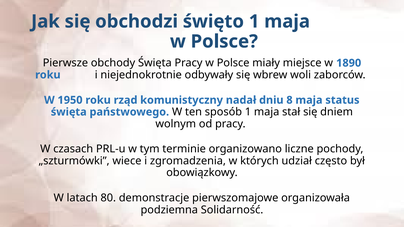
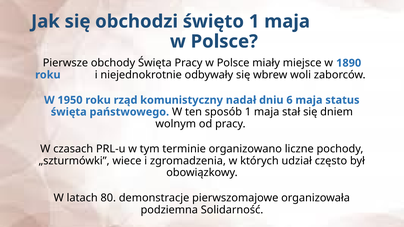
8: 8 -> 6 (289, 100)
